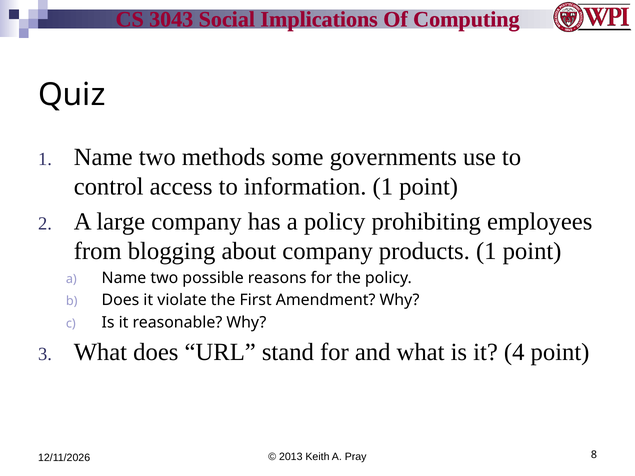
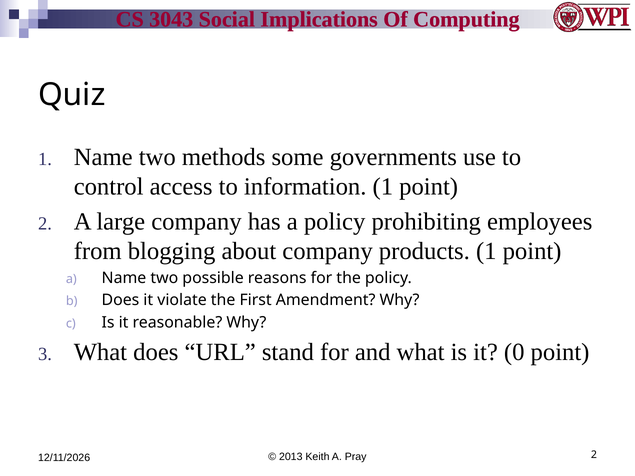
4: 4 -> 0 (514, 352)
Pray 8: 8 -> 2 (594, 455)
